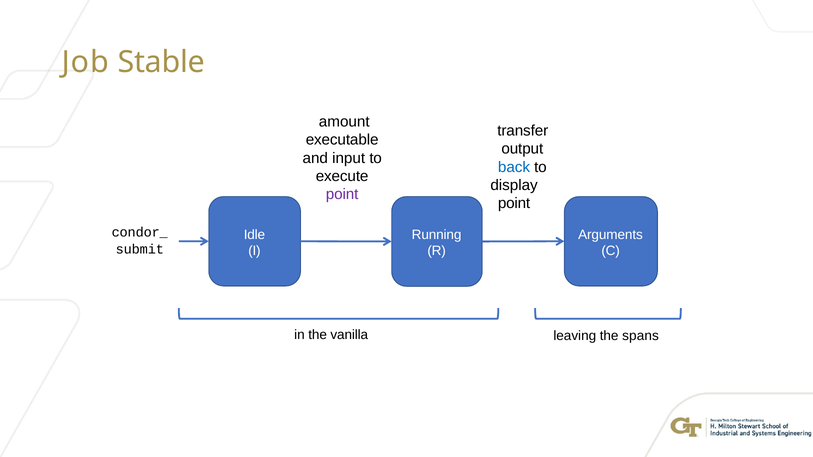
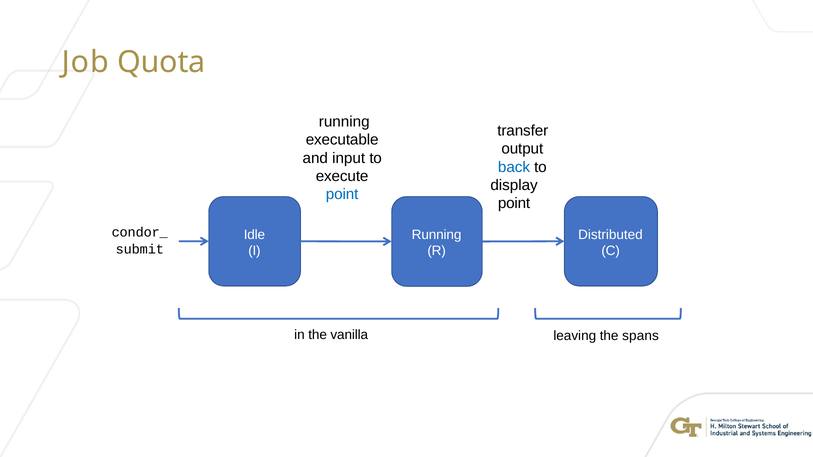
Stable: Stable -> Quota (161, 62)
amount: amount -> running (344, 122)
point colour: purple -> blue (342, 194)
Arguments: Arguments -> Distributed (610, 235)
